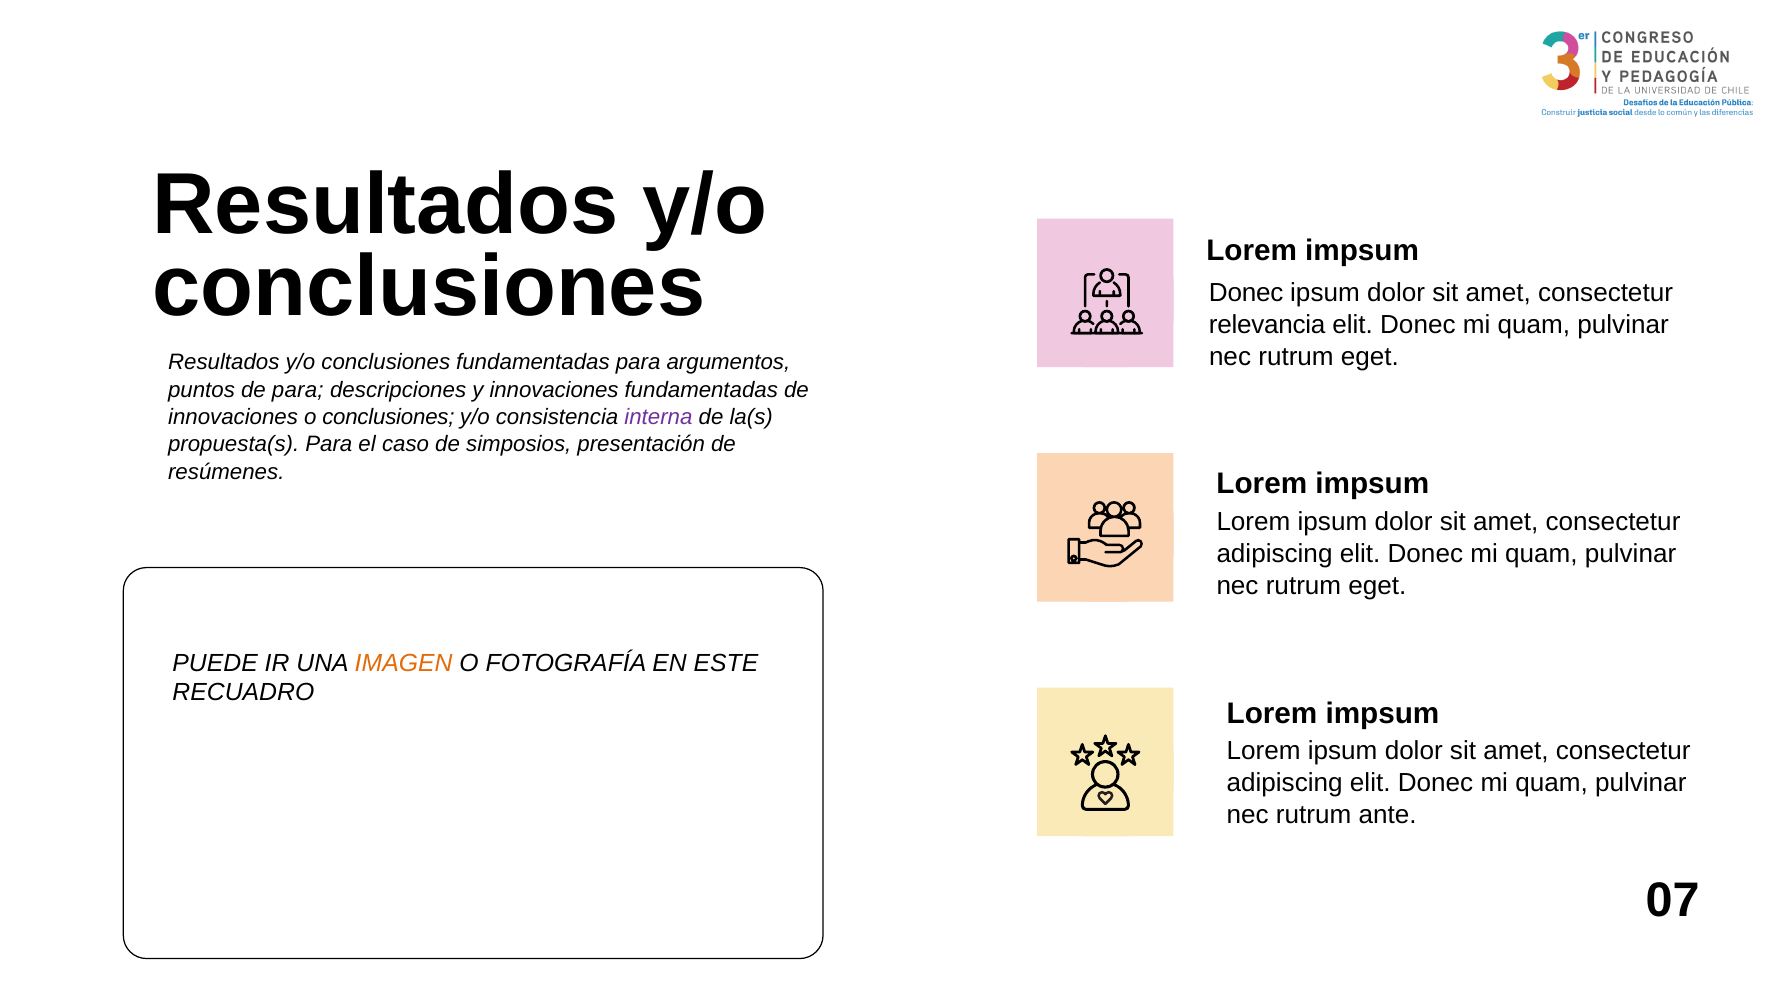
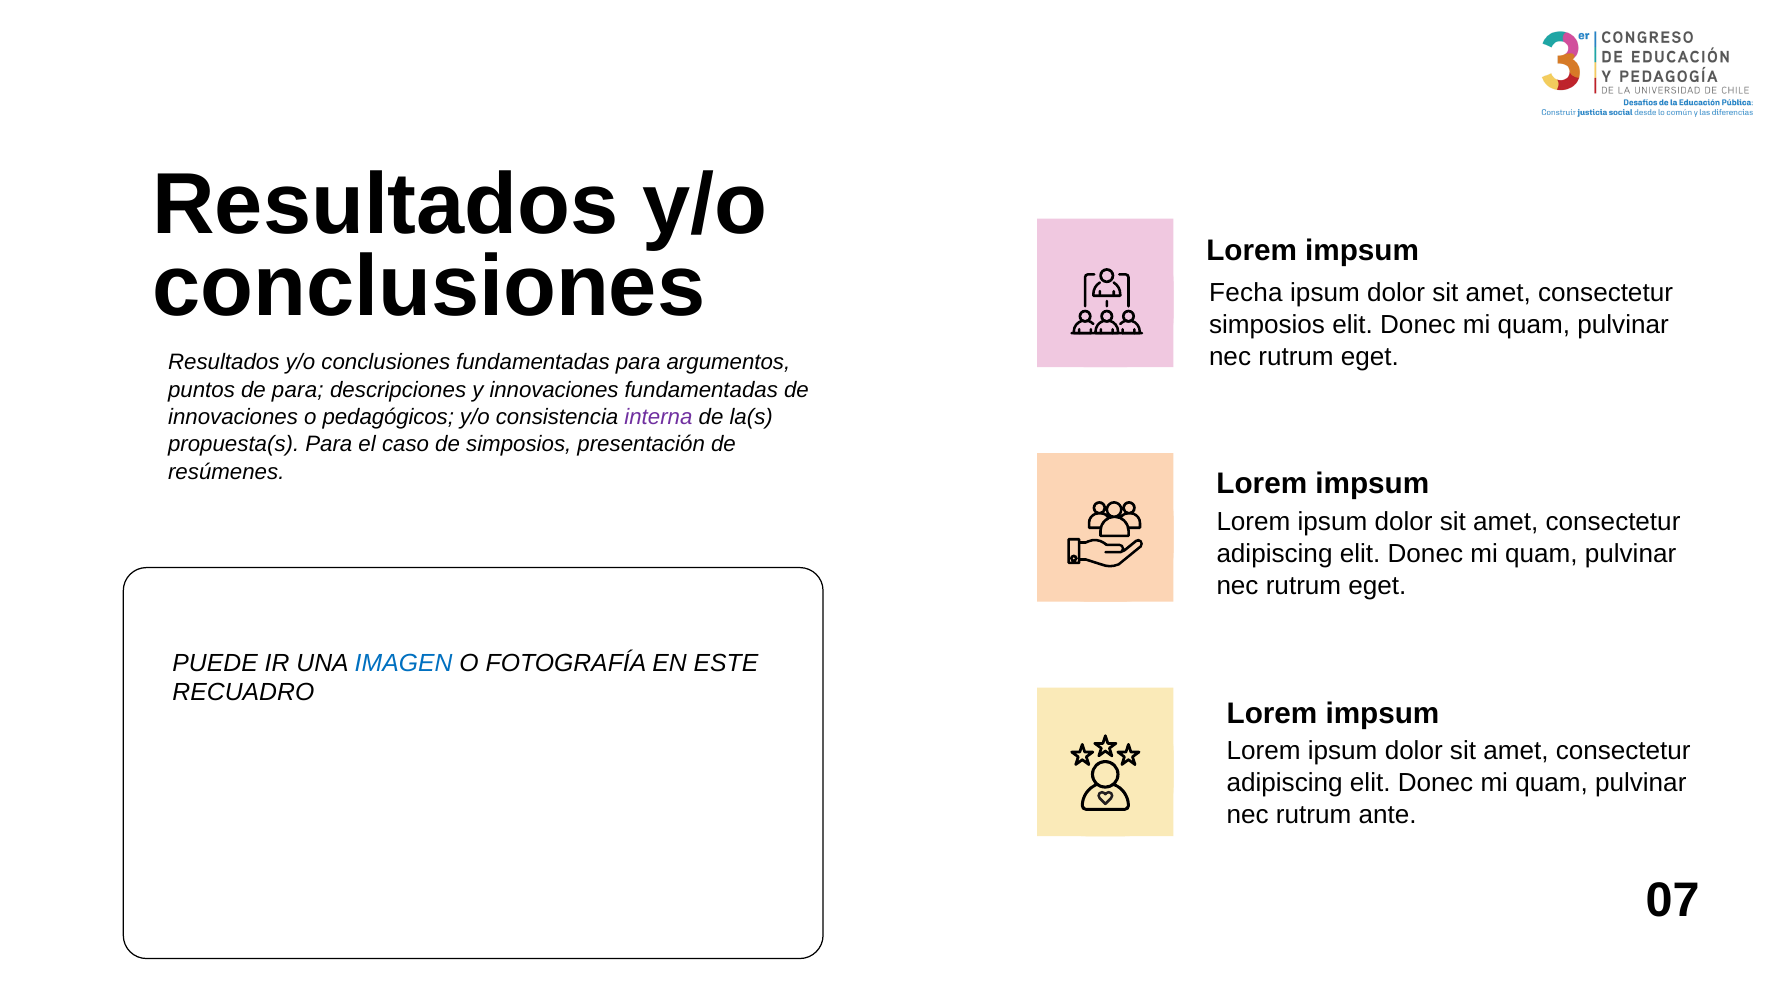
Donec: Donec -> Fecha (1246, 293)
relevancia: relevancia -> simposios (1267, 325)
o conclusiones: conclusiones -> pedagógicos (388, 417)
IMAGEN colour: orange -> blue (404, 663)
